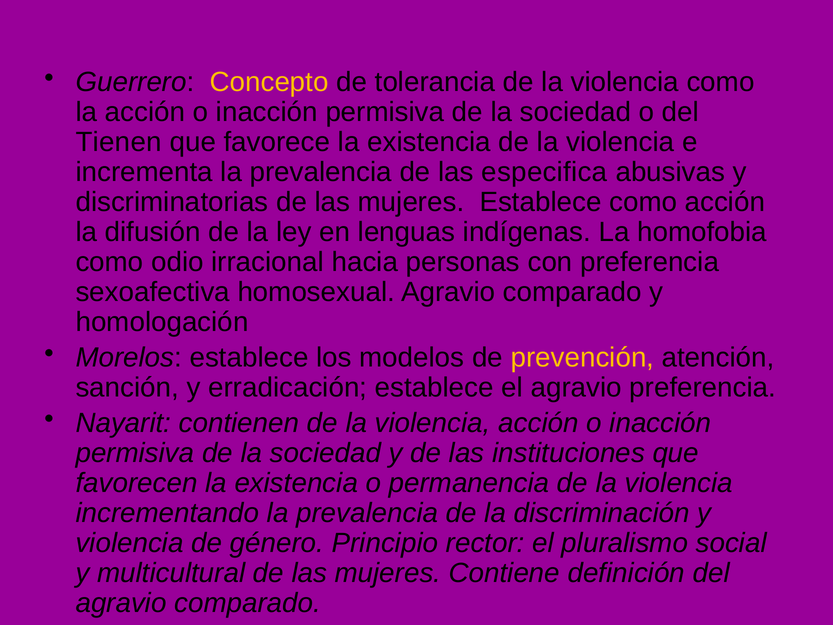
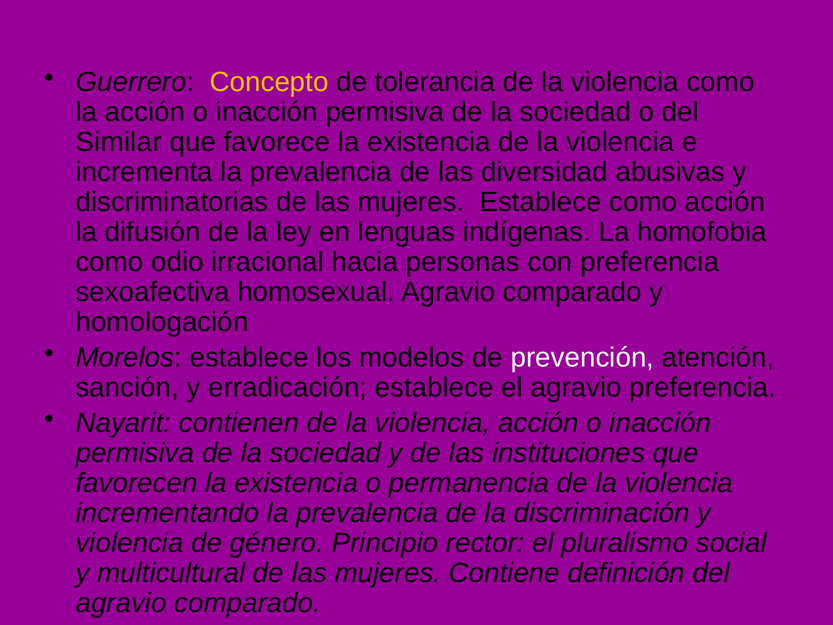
Tienen: Tienen -> Similar (119, 142)
especifica: especifica -> diversidad (545, 172)
prevención colour: yellow -> white (582, 357)
